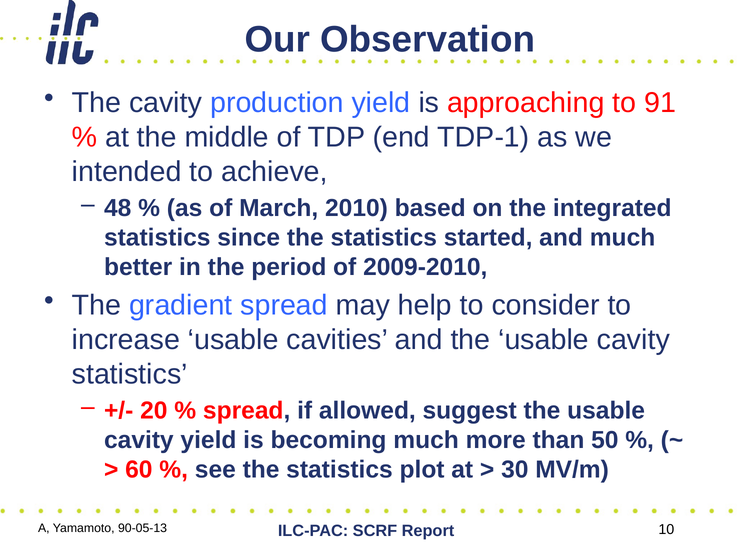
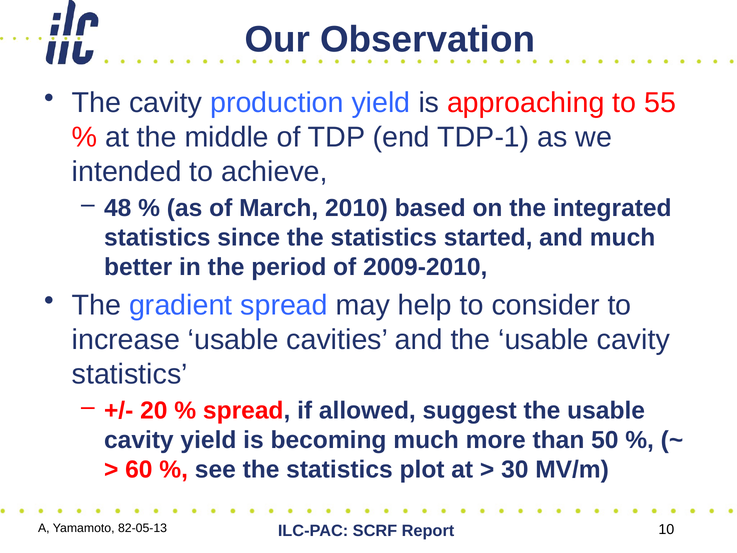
91: 91 -> 55 (660, 103)
90-05-13: 90-05-13 -> 82-05-13 (143, 528)
